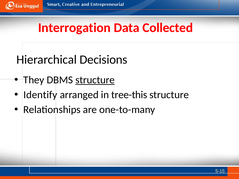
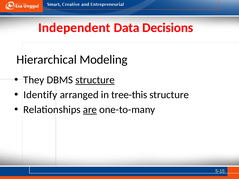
Interrogation: Interrogation -> Independent (74, 28)
Collected: Collected -> Decisions (168, 28)
Decisions: Decisions -> Modeling (104, 60)
are underline: none -> present (90, 110)
